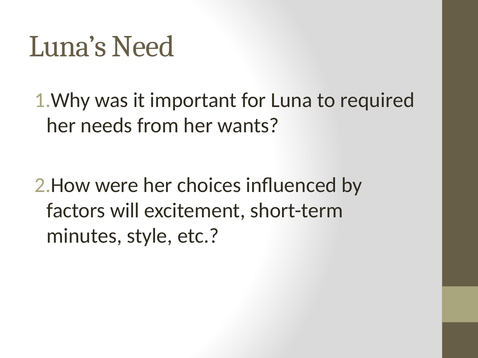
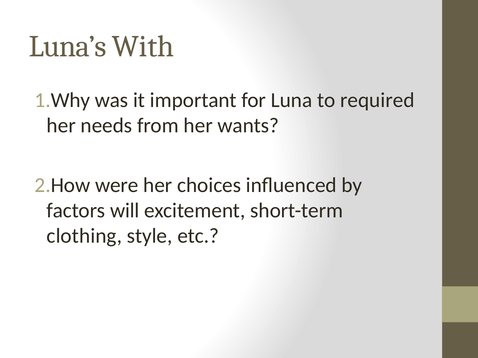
Need: Need -> With (143, 46)
minutes: minutes -> clothing (84, 236)
